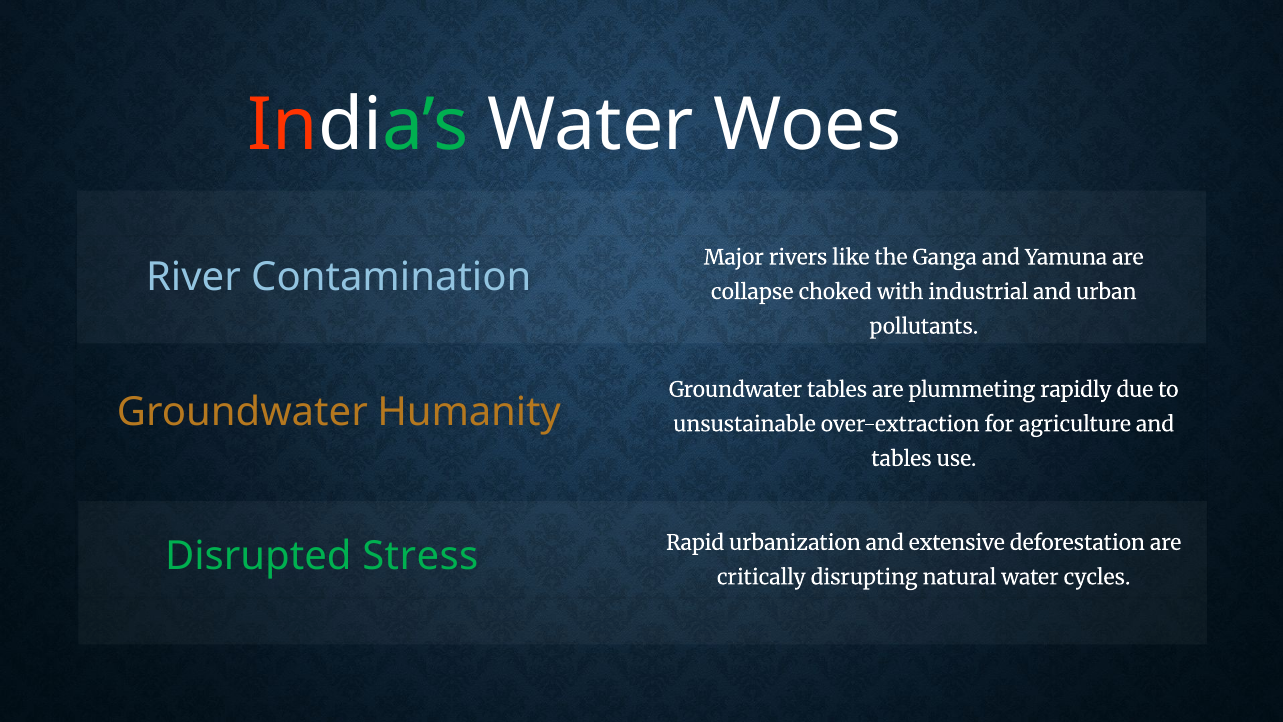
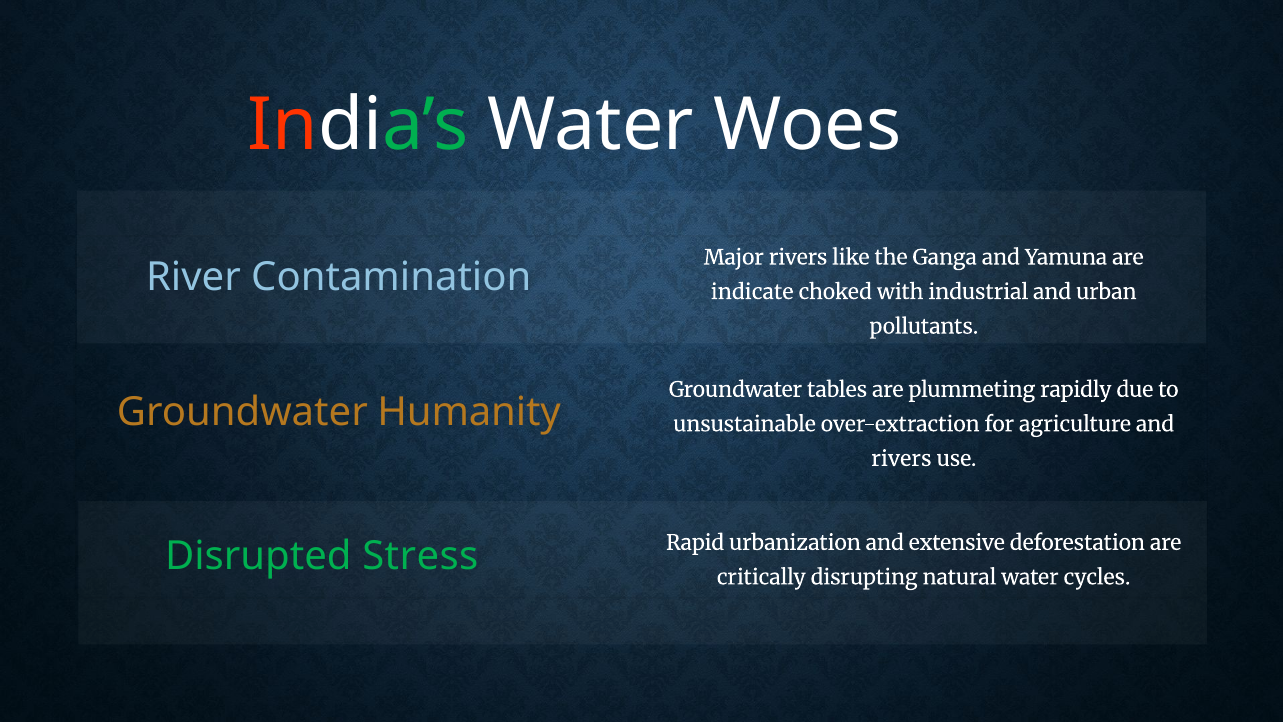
collapse: collapse -> indicate (752, 292)
tables: tables -> rivers (901, 459)
